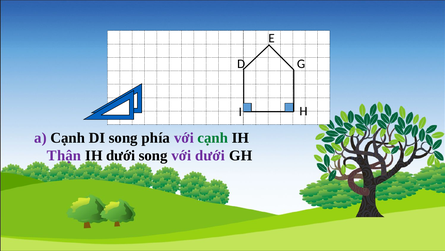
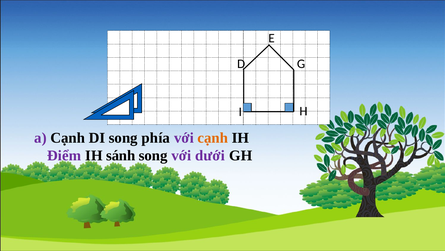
cạnh colour: green -> orange (213, 138)
Thận: Thận -> Điểm (64, 155)
IH dưới: dưới -> sánh (121, 155)
